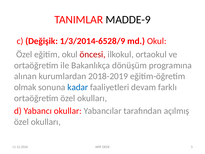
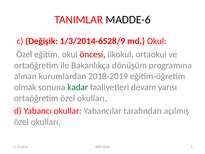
MADDE-9: MADDE-9 -> MADDE-6 (128, 20)
kadar colour: blue -> green (78, 87)
farklı: farklı -> yarısı (168, 87)
